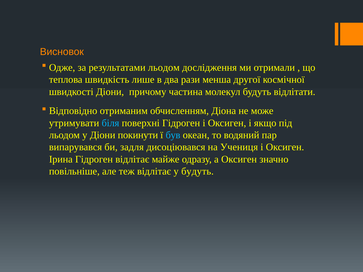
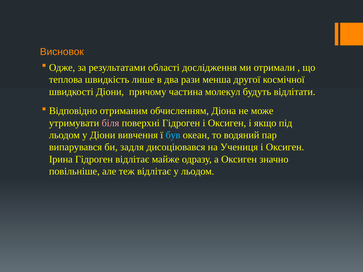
результатами льодом: льодом -> області (164, 68)
біля colour: light blue -> pink (110, 123)
покинути: покинути -> вивчення (138, 135)
у будуть: будуть -> льодом (198, 172)
